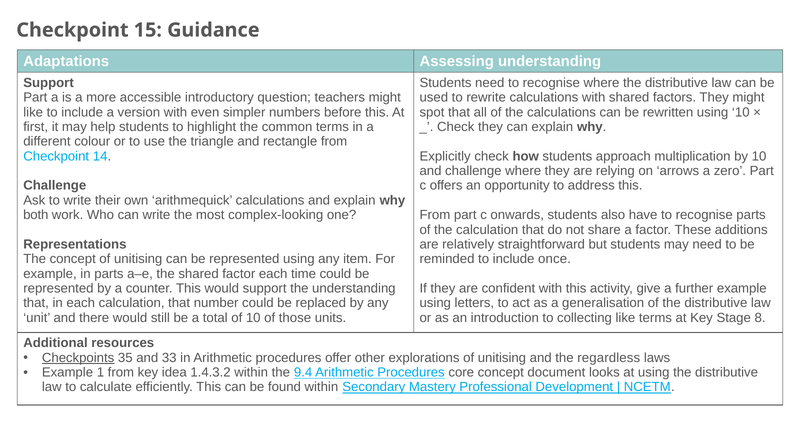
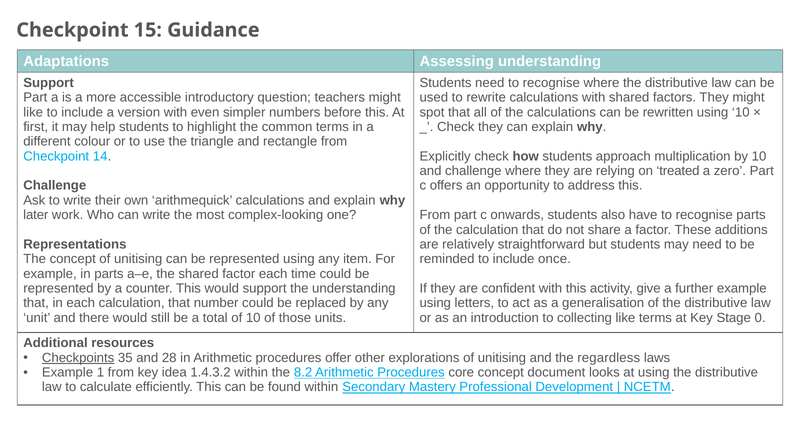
arrows: arrows -> treated (678, 171)
both: both -> later (36, 215)
8: 8 -> 0 (760, 318)
33: 33 -> 28 (169, 358)
9.4: 9.4 -> 8.2 (303, 372)
